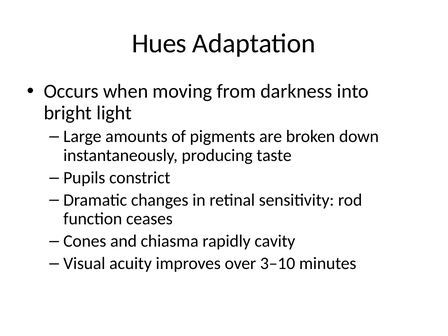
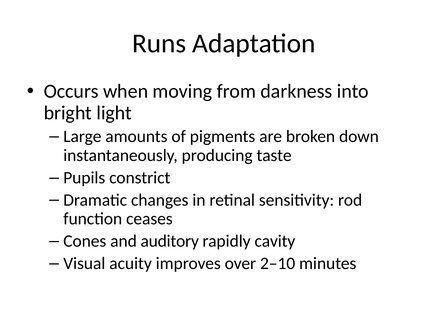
Hues: Hues -> Runs (159, 43)
chiasma: chiasma -> auditory (170, 241)
3–10: 3–10 -> 2–10 (278, 263)
